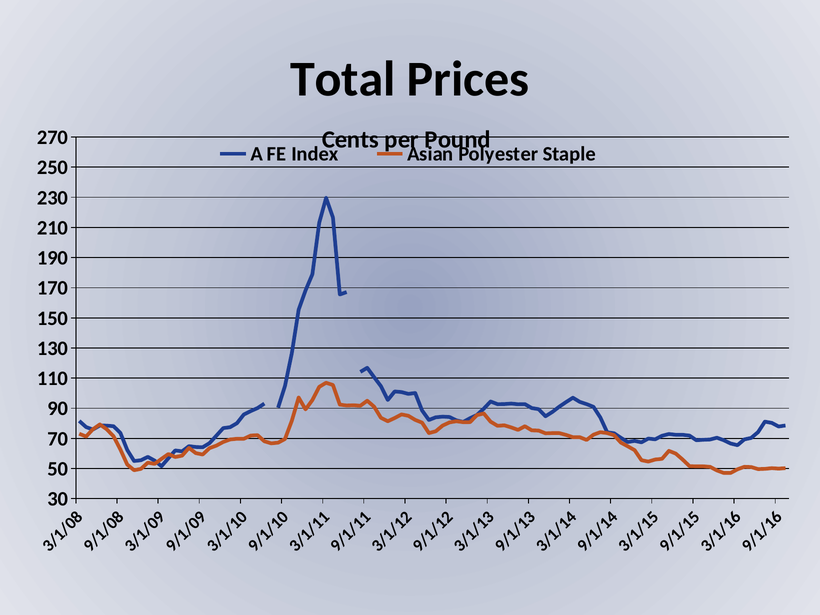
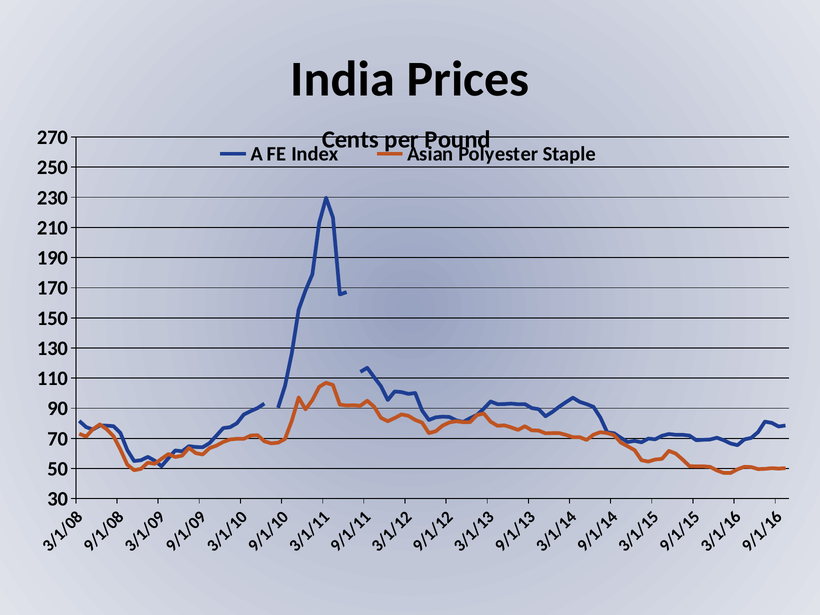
Total: Total -> India (343, 79)
